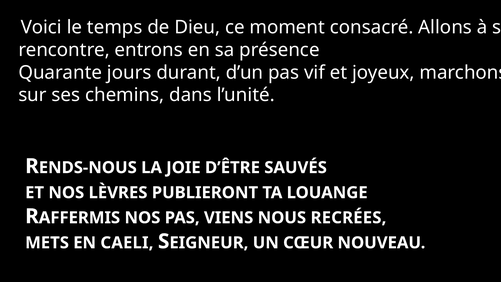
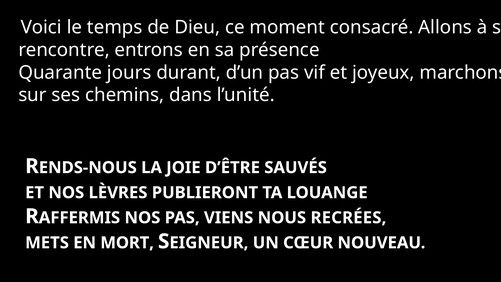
CAELI: CAELI -> MORT (127, 243)
